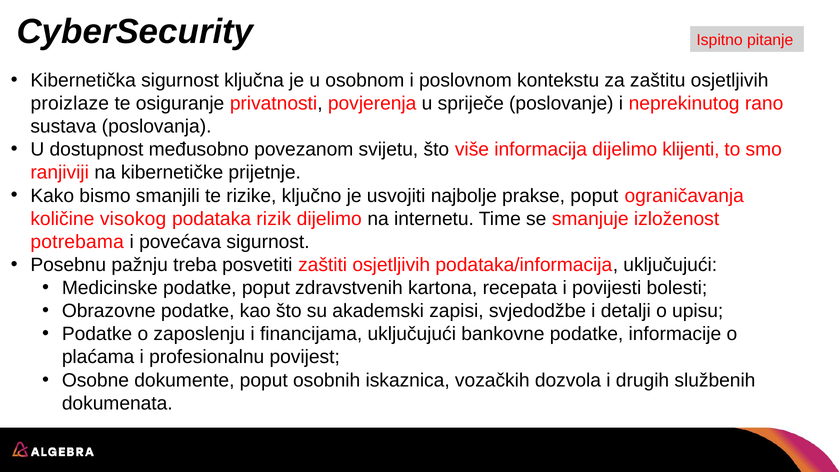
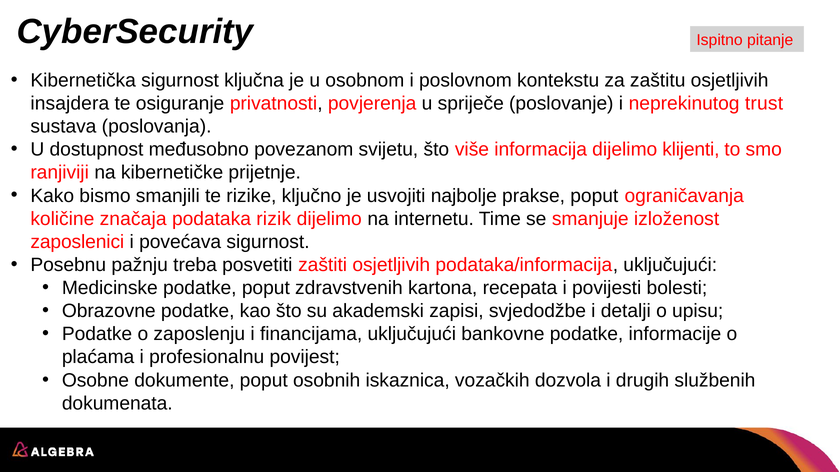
proizlaze: proizlaze -> insajdera (70, 103)
rano: rano -> trust (764, 103)
visokog: visokog -> značaja (133, 219)
potrebama: potrebama -> zaposlenici (77, 242)
